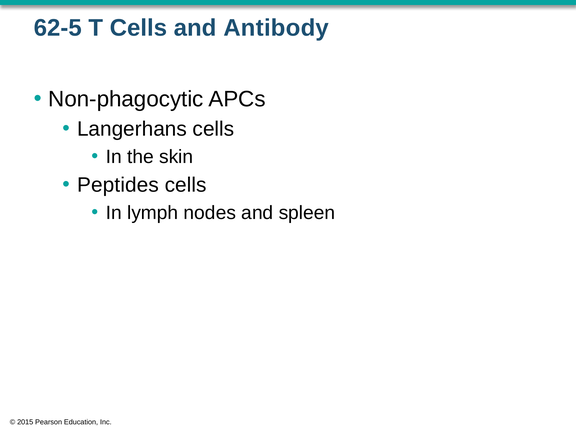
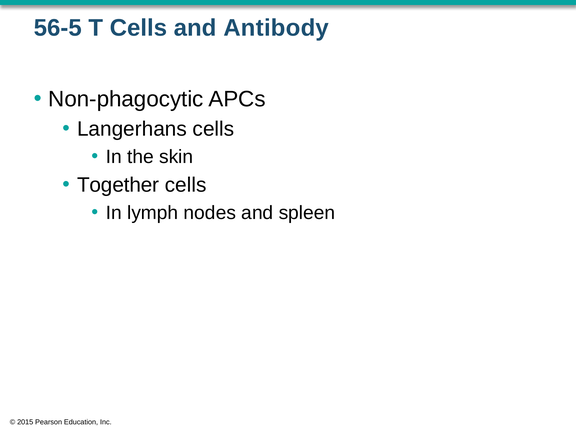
62-5: 62-5 -> 56-5 (58, 28)
Peptides: Peptides -> Together (118, 185)
